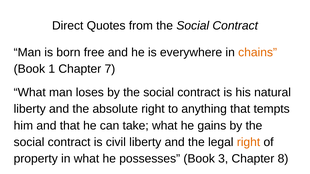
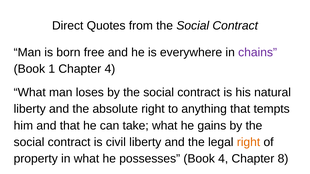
chains colour: orange -> purple (258, 52)
Chapter 7: 7 -> 4 (110, 69)
Book 3: 3 -> 4 (223, 159)
